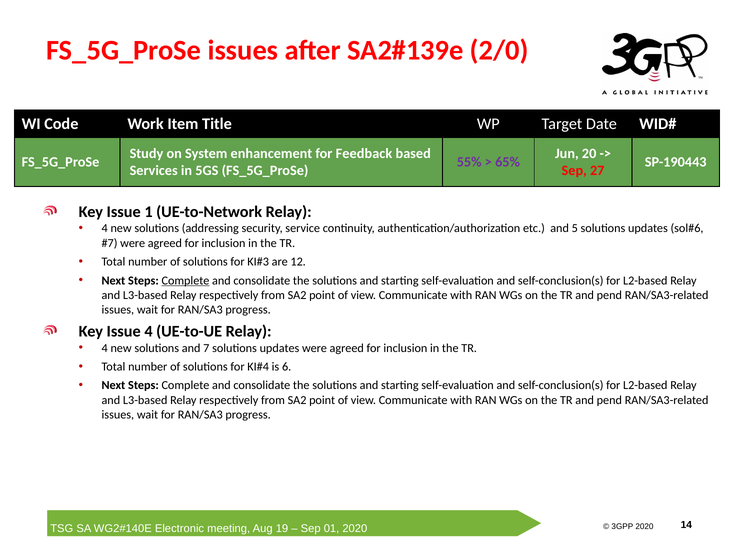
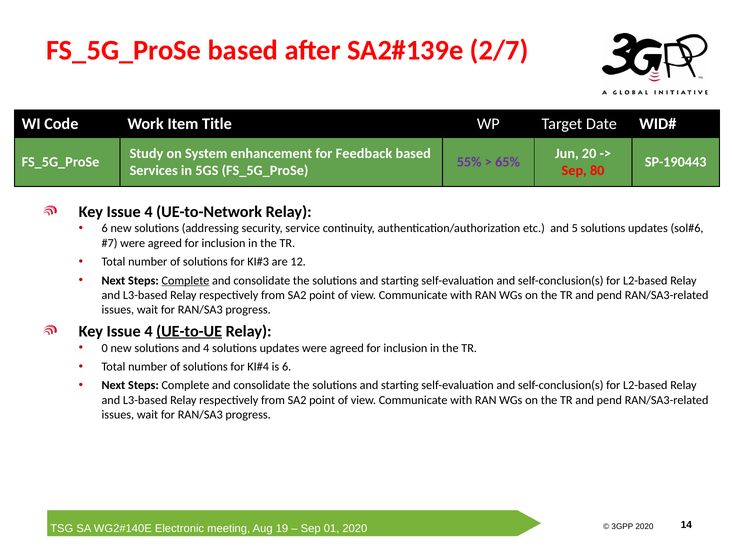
FS_5G_ProSe issues: issues -> based (243, 50)
2/0: 2/0 -> 2/7 (499, 50)
27: 27 -> 80 (597, 171)
1: 1 -> 4 (149, 212)
4: 4 -> 6 (105, 228)
UE-to-UE underline: none -> present (189, 331)
4: 4 -> 0 (105, 348)
and 7: 7 -> 4 (206, 348)
